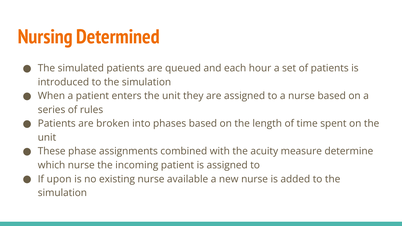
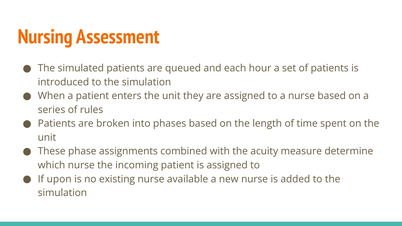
Determined: Determined -> Assessment (118, 37)
